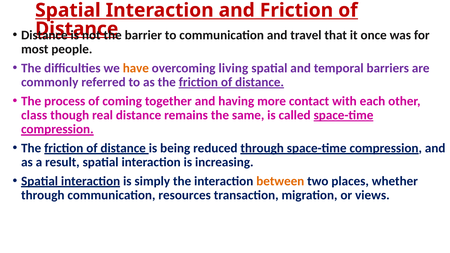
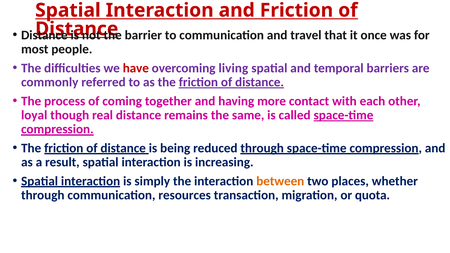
have colour: orange -> red (136, 68)
class: class -> loyal (34, 115)
views: views -> quota (372, 195)
